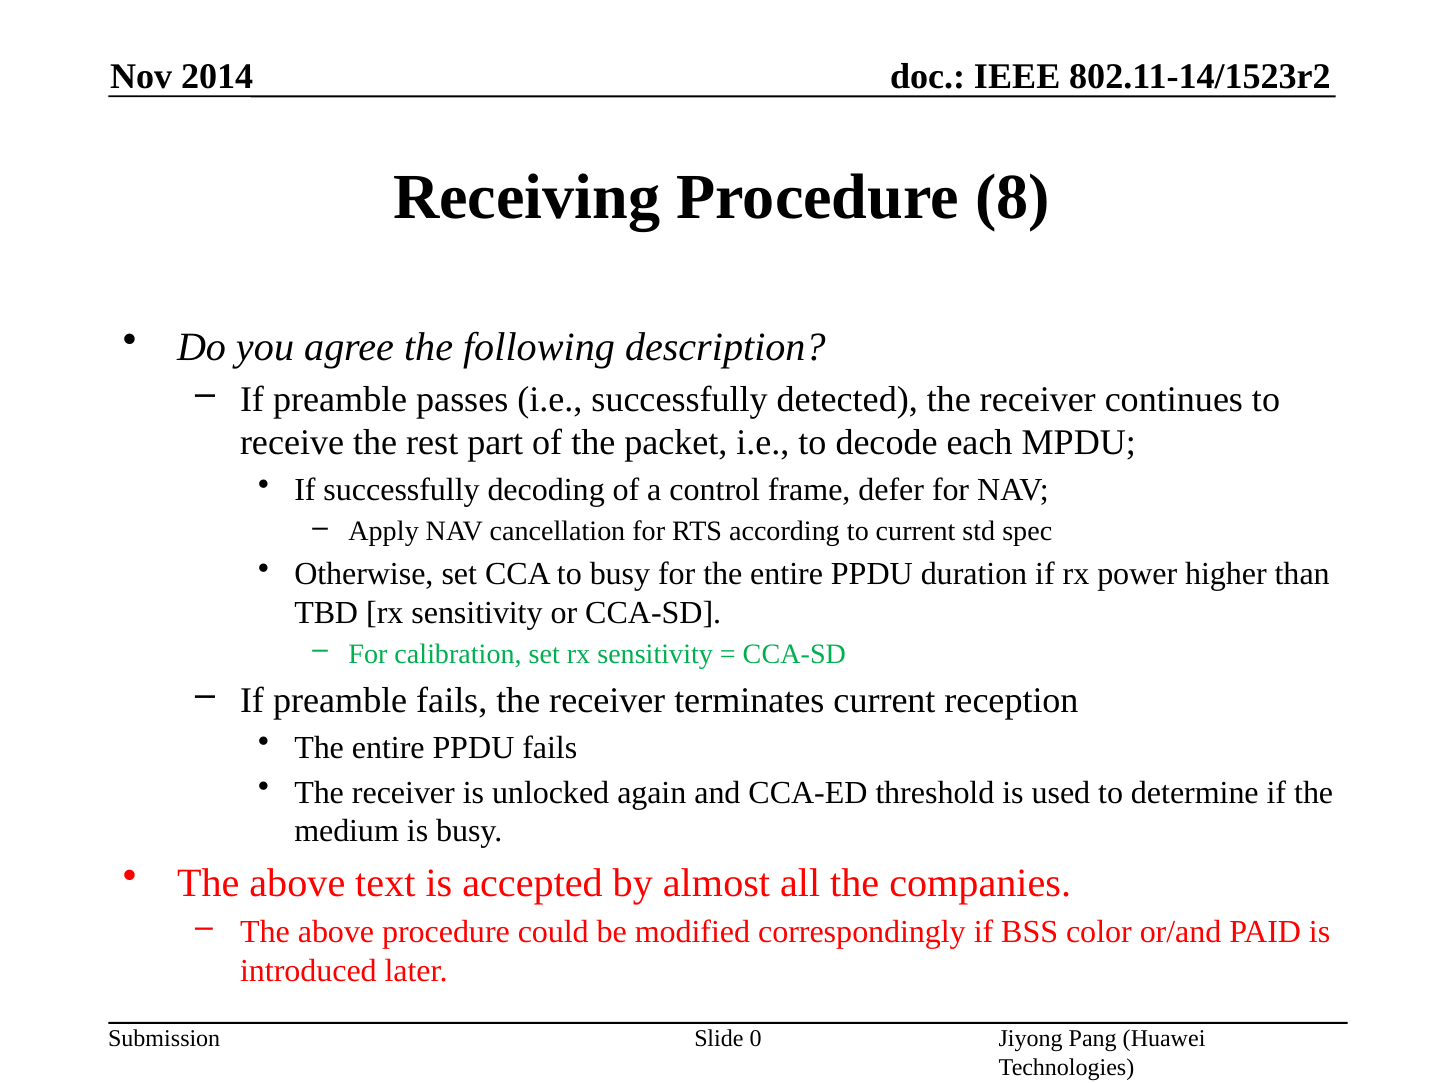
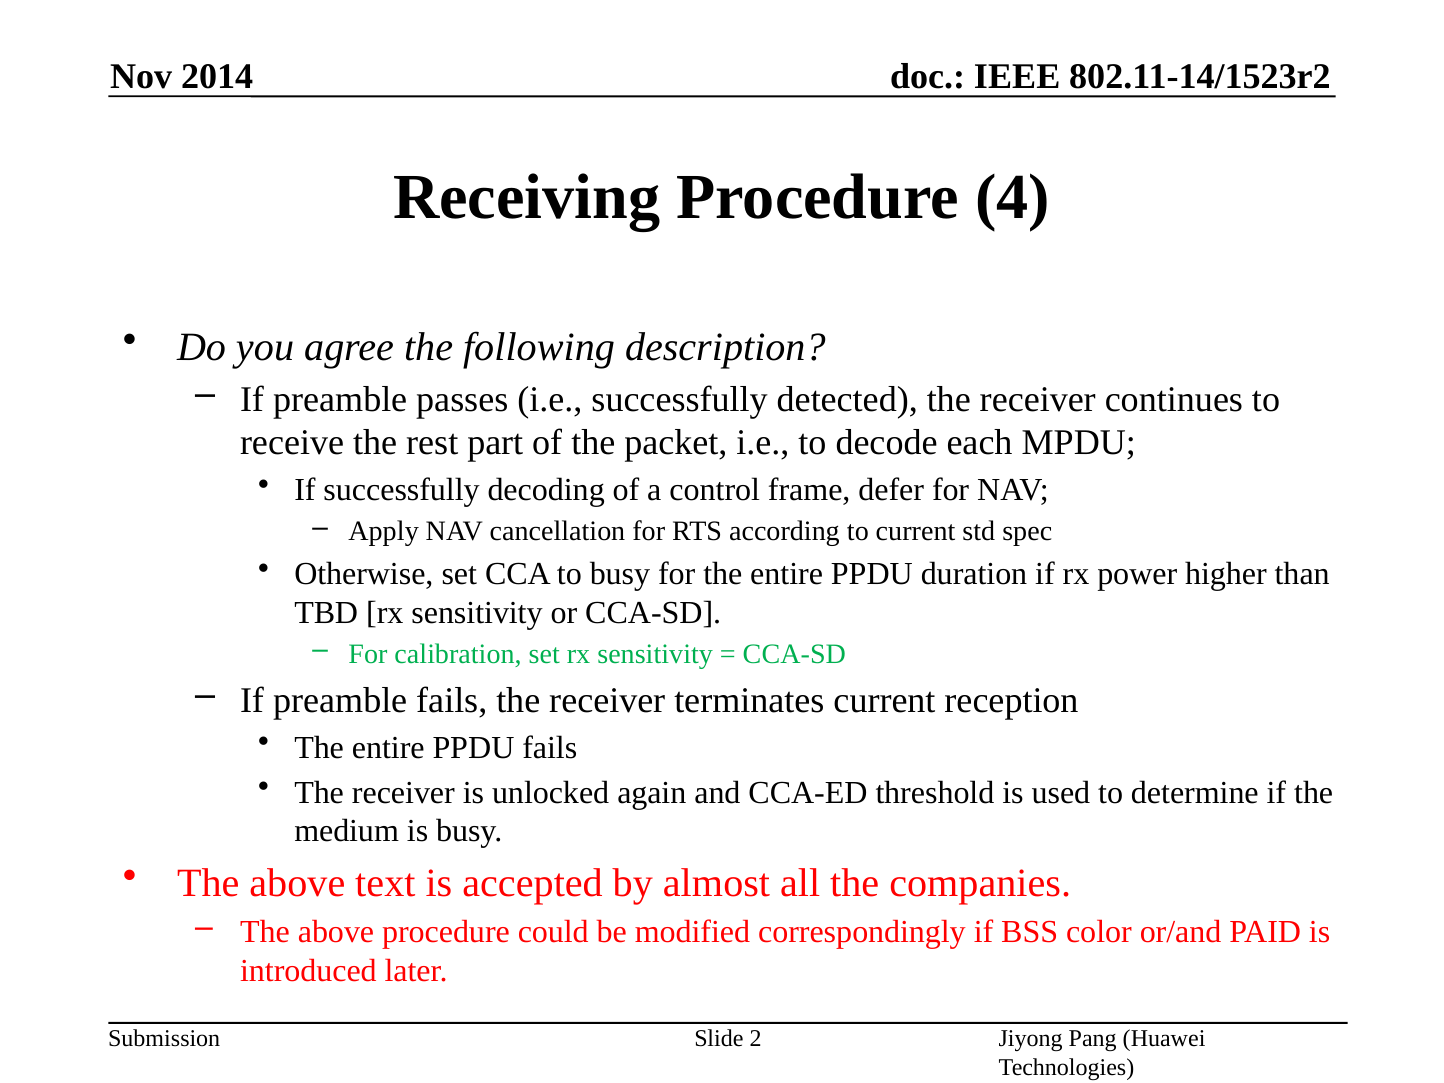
8: 8 -> 4 (1013, 197)
0: 0 -> 2 (756, 1039)
